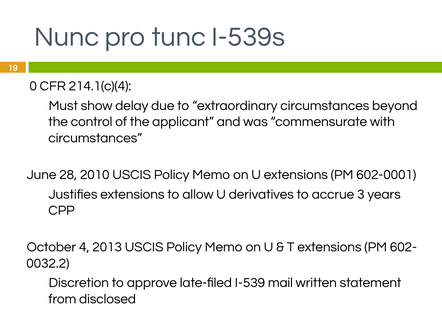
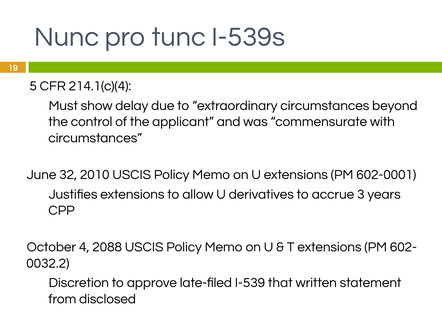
0: 0 -> 5 (33, 86)
28: 28 -> 32 (68, 175)
2013: 2013 -> 2088 (107, 247)
mail: mail -> that (280, 283)
